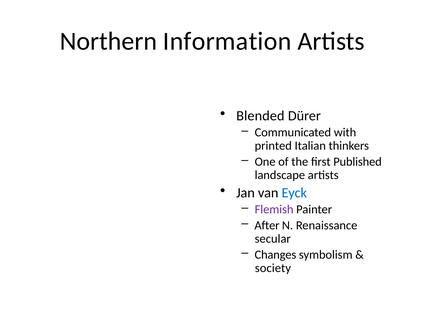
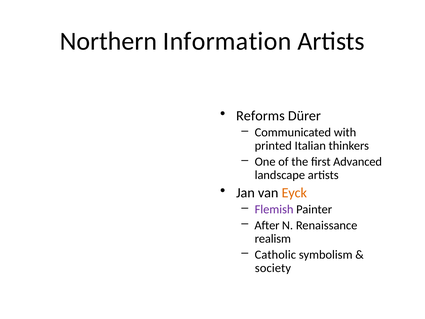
Blended: Blended -> Reforms (260, 116)
Published: Published -> Advanced (358, 162)
Eyck colour: blue -> orange (294, 193)
secular: secular -> realism (273, 239)
Changes: Changes -> Catholic (275, 255)
